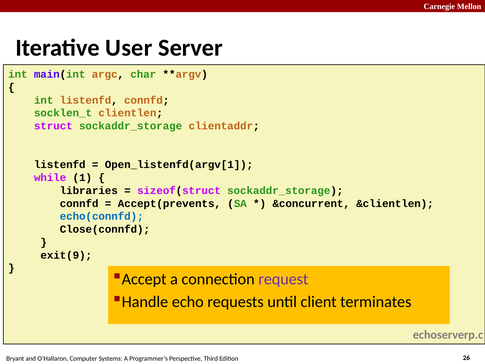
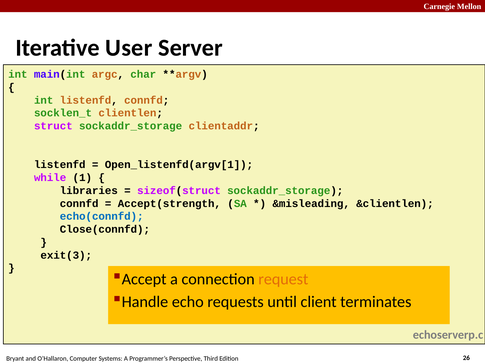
Accept(prevents: Accept(prevents -> Accept(strength (169, 203)
&concurrent: &concurrent -> &misleading (311, 203)
exit(9: exit(9 -> exit(3 (66, 255)
request colour: purple -> orange (283, 279)
